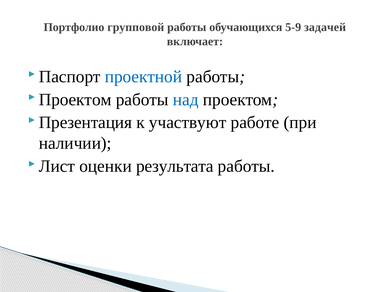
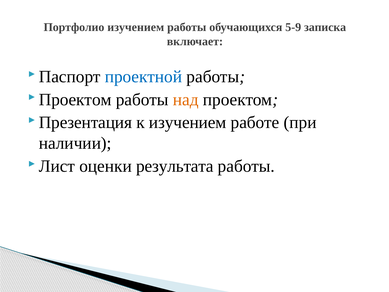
Портфолио групповой: групповой -> изучением (136, 27)
задачей: задачей -> записка (325, 27)
над colour: blue -> orange (186, 99)
к участвуют: участвуют -> изучением (188, 122)
